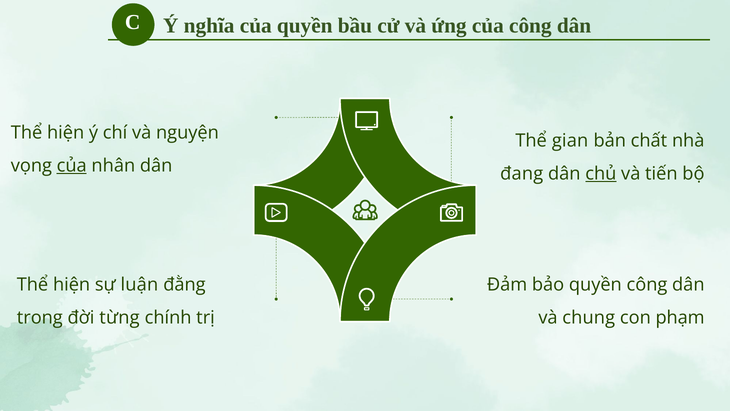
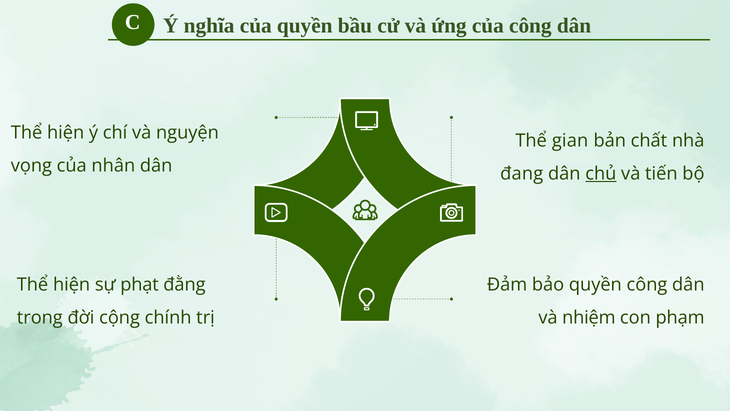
của underline: present -> none (72, 166)
luận: luận -> phạt (140, 284)
từng: từng -> cộng (120, 317)
chung: chung -> nhiệm (589, 317)
